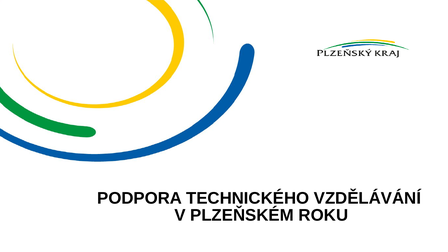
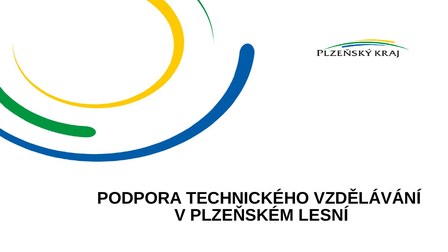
ROKU: ROKU -> LESNÍ (323, 215)
